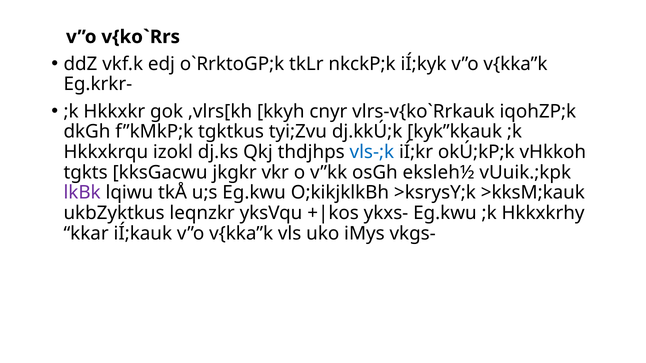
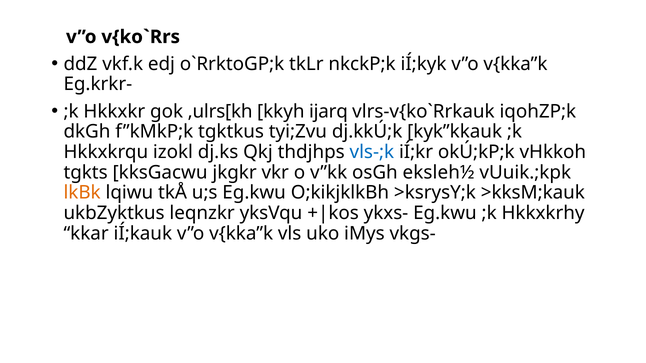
,vlrs[kh: ,vlrs[kh -> ,ulrs[kh (220, 111)
cnyr: cnyr -> ijarq (328, 111)
lkBk colour: purple -> orange (82, 193)
